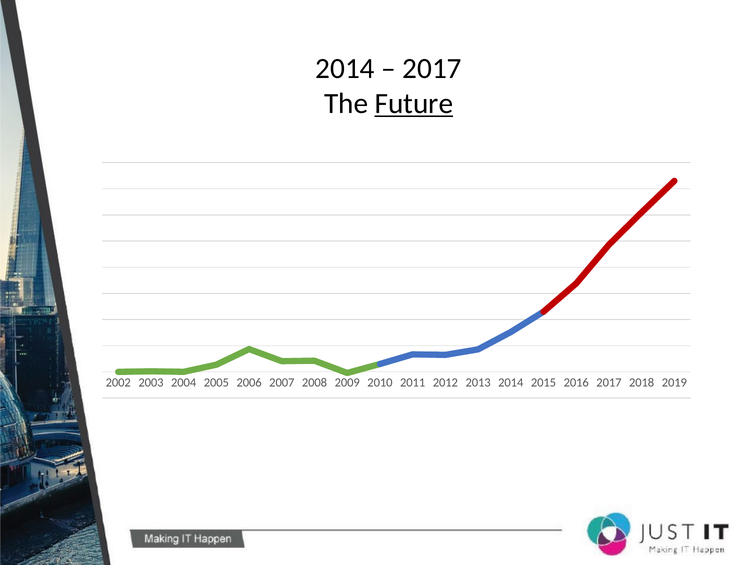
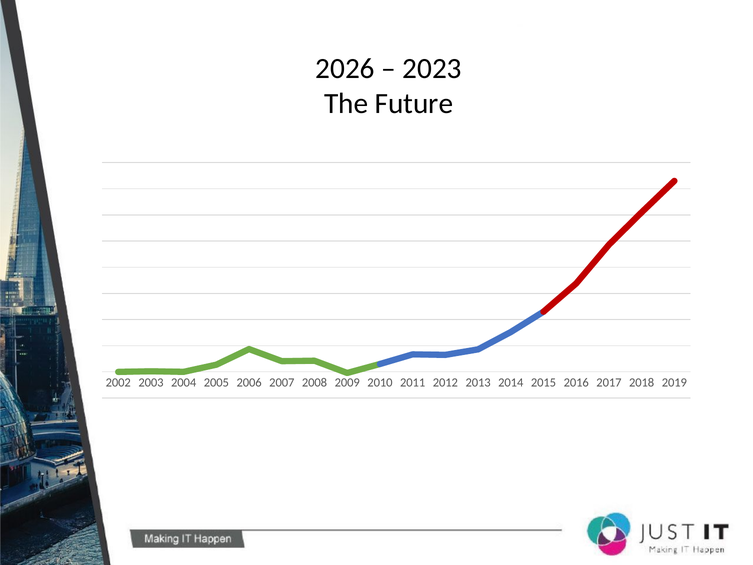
2014: 2014 -> 2026 (345, 68)
2017: 2017 -> 2023 (432, 68)
Future underline: present -> none (414, 104)
